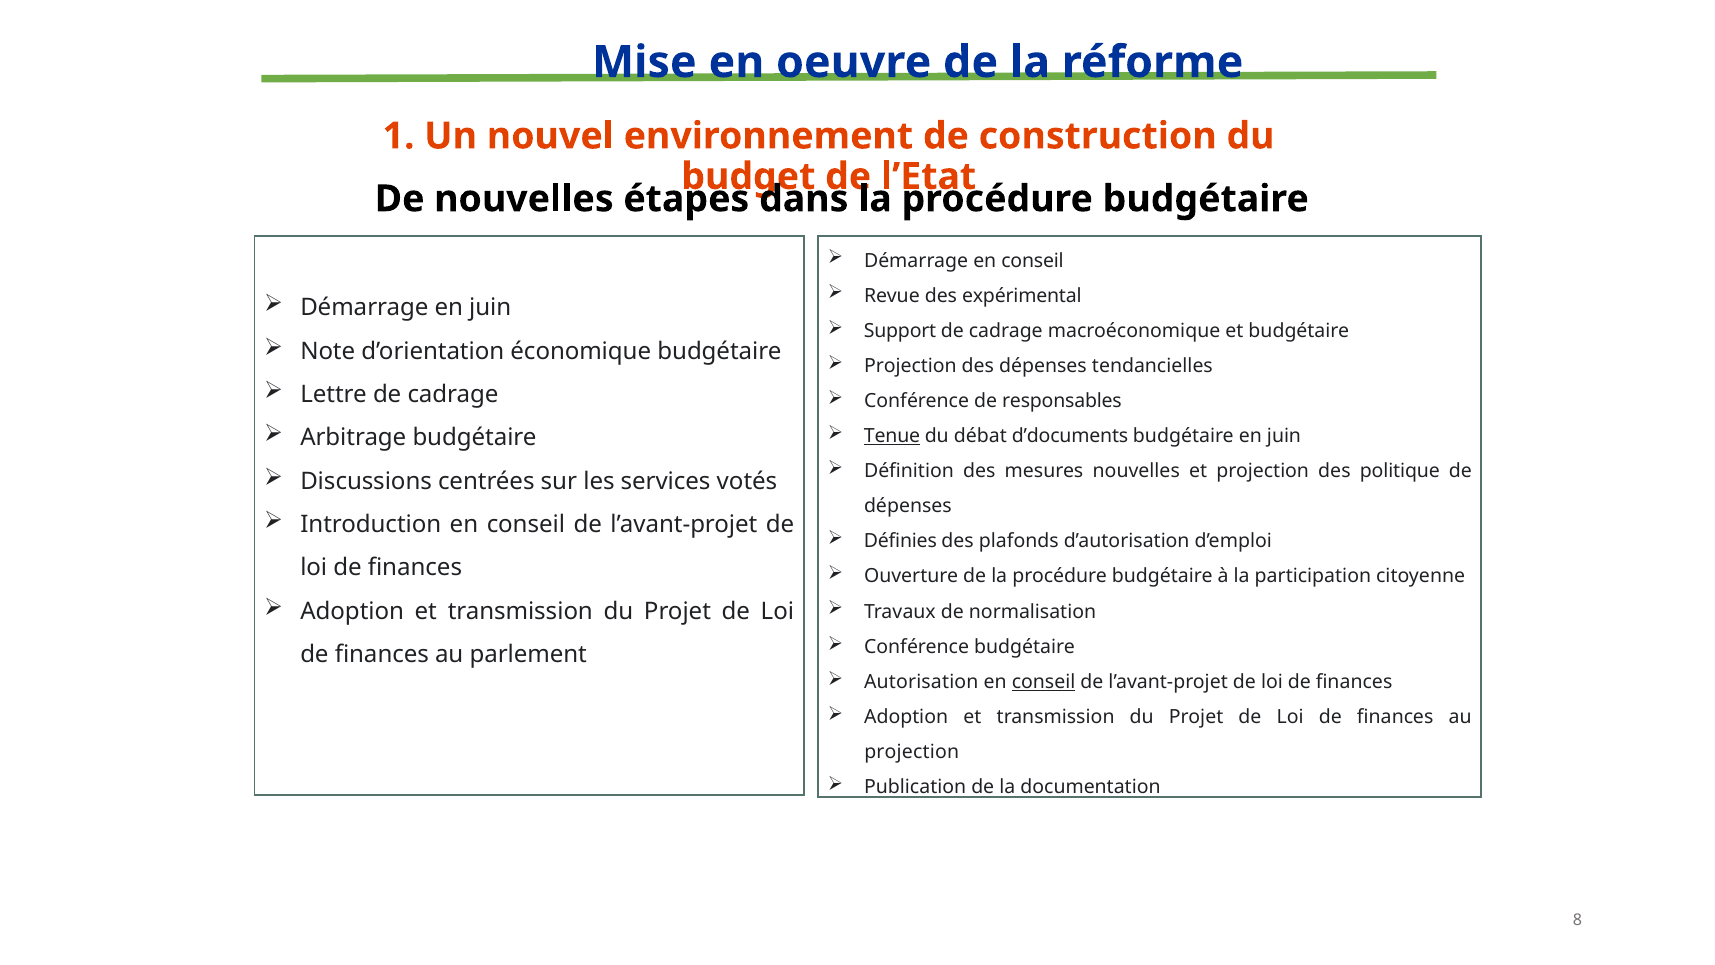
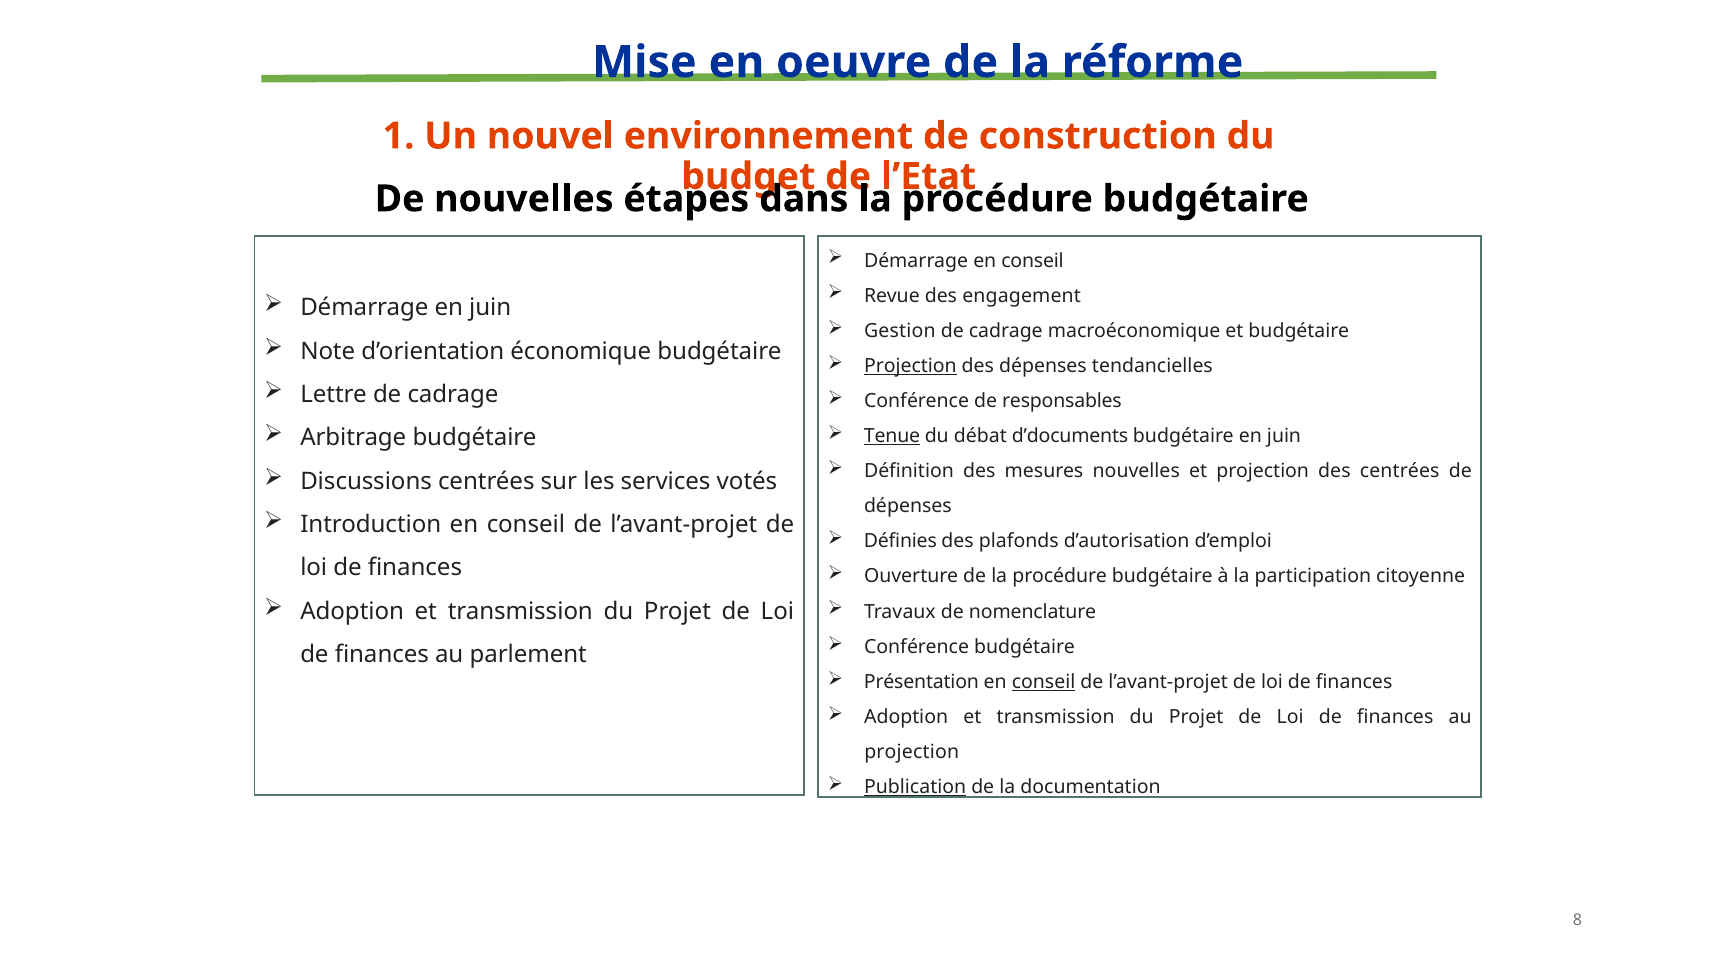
expérimental: expérimental -> engagement (1022, 296)
Support: Support -> Gestion (900, 331)
Projection underline: none -> present (910, 366)
des politique: politique -> centrées (1400, 471)
normalisation: normalisation -> nomenclature (1033, 611)
Autorisation: Autorisation -> Présentation (921, 682)
Publication underline: none -> present (915, 787)
